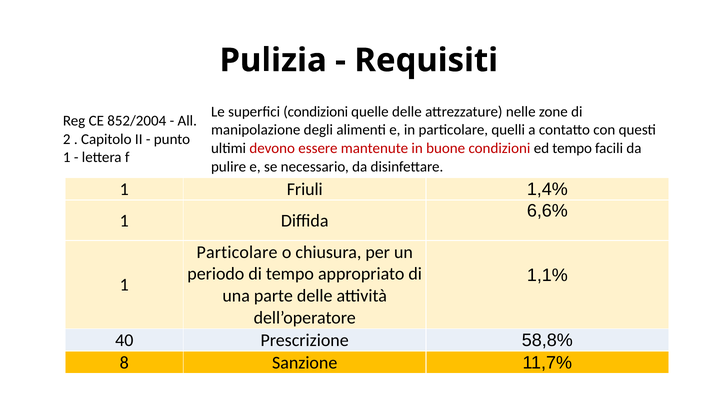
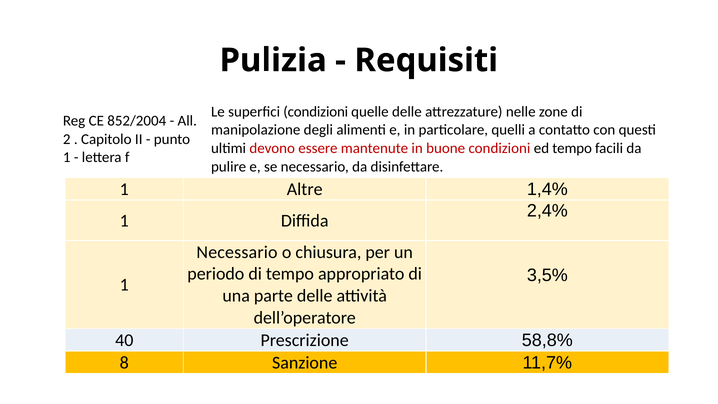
Friuli: Friuli -> Altre (305, 189)
6,6%: 6,6% -> 2,4% (547, 211)
Particolare: Particolare -> Necessario (237, 252)
1,1%: 1,1% -> 3,5% (547, 275)
